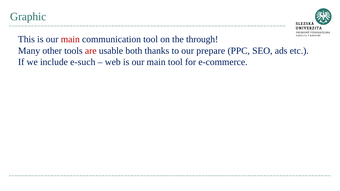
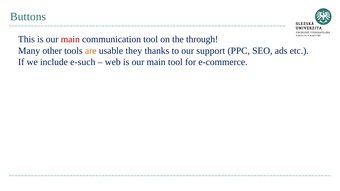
Graphic: Graphic -> Buttons (28, 17)
are colour: red -> orange (91, 51)
both: both -> they (134, 51)
prepare: prepare -> support (211, 51)
